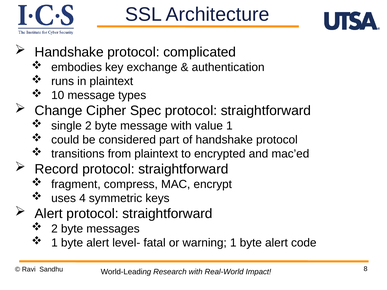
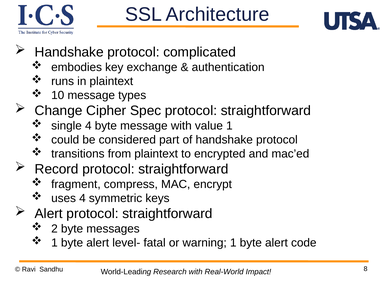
single 2: 2 -> 4 (88, 126)
